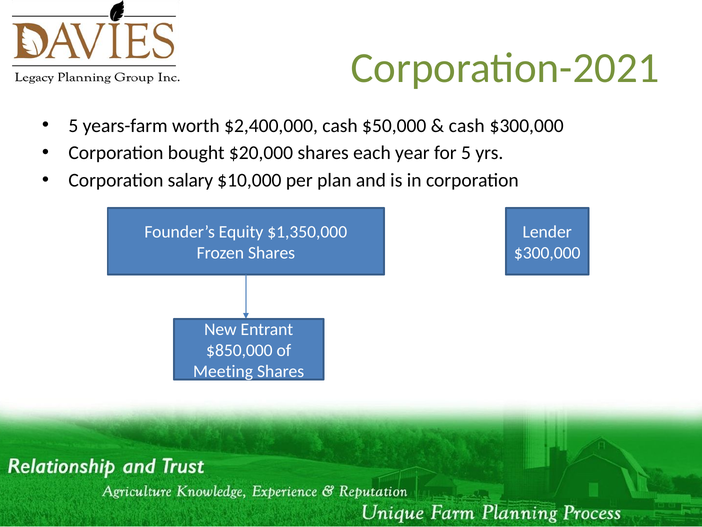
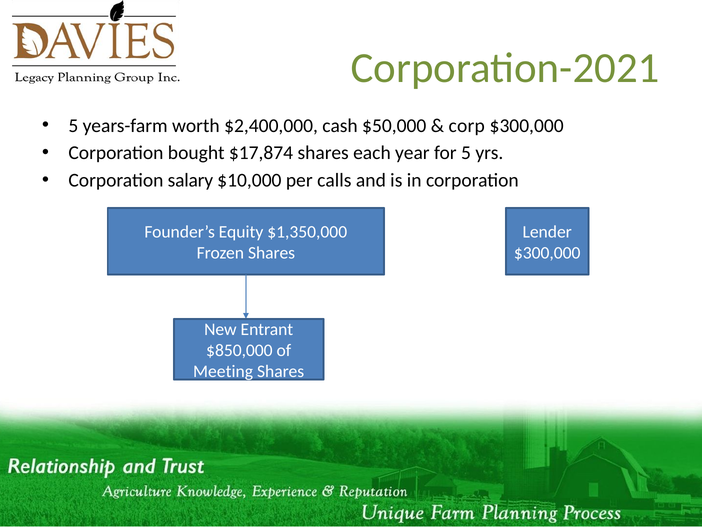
cash: cash -> corp (467, 125)
$20,000: $20,000 -> $17,874 (261, 153)
plan: plan -> calls (334, 180)
